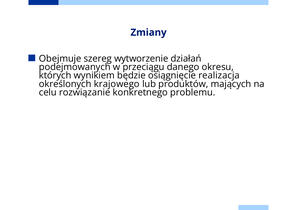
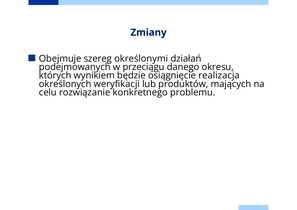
wytworzenie: wytworzenie -> określonymi (141, 59)
krajowego: krajowego -> weryfikacji (117, 84)
